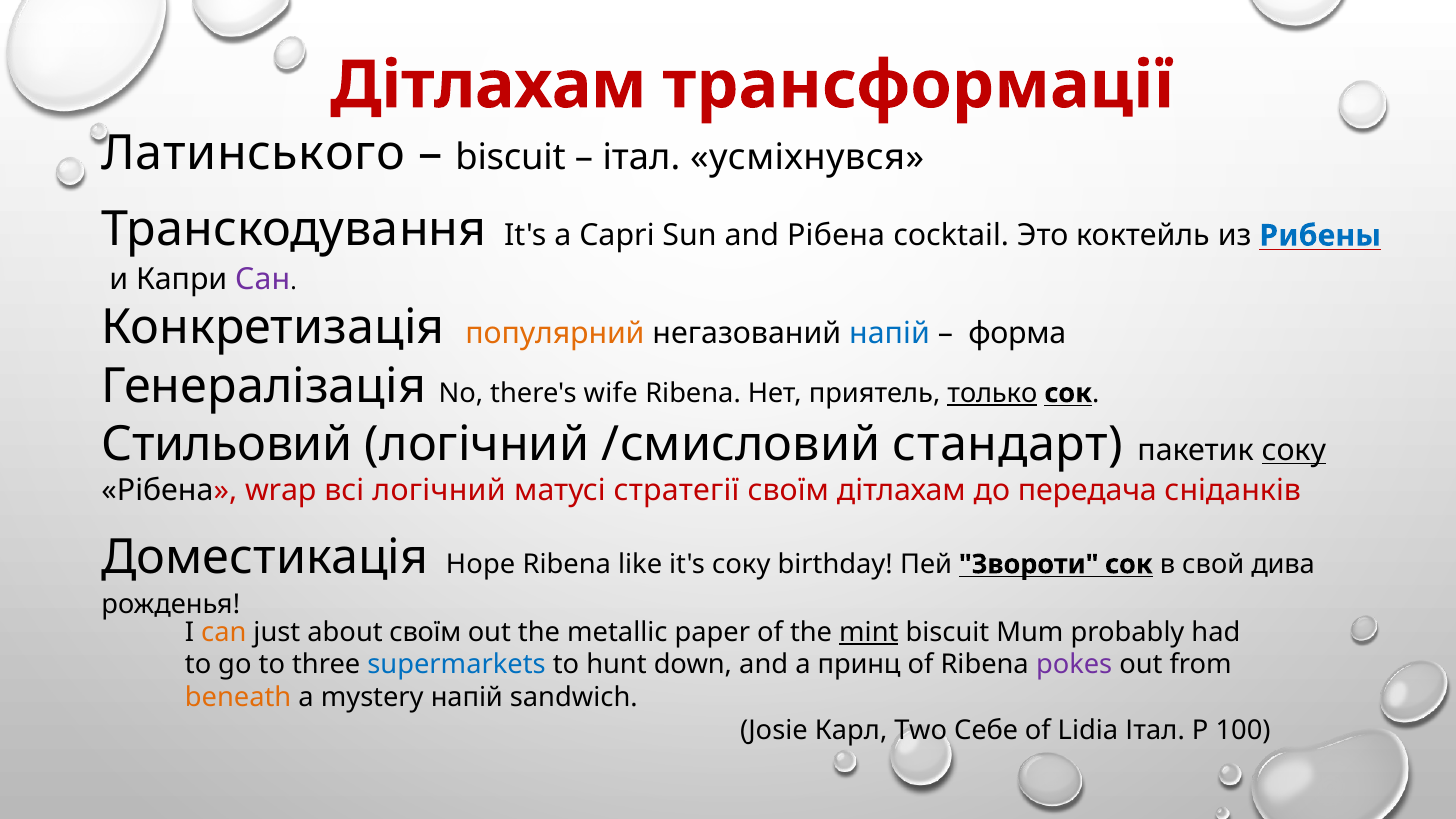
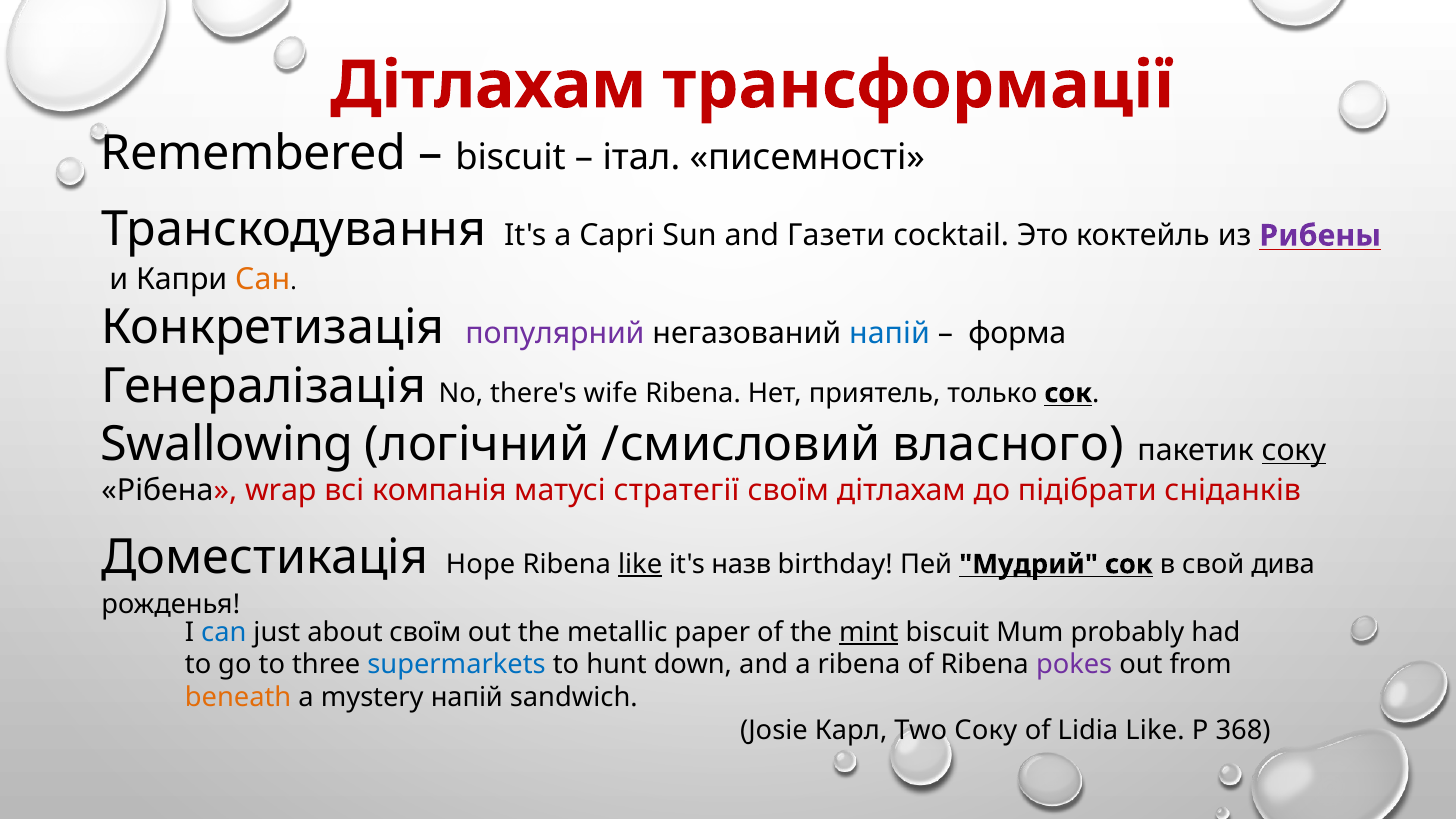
Латинського: Латинського -> Remembered (254, 153)
усміхнувся: усміхнувся -> писемності (807, 157)
and Рібена: Рібена -> Газети (836, 236)
Рибены colour: blue -> purple (1320, 236)
Сан colour: purple -> orange (263, 279)
популярний colour: orange -> purple (555, 334)
только underline: present -> none (992, 393)
Стильовий: Стильовий -> Swallowing (227, 444)
стандарт: стандарт -> власного (1008, 444)
всі логічний: логічний -> компанія (439, 490)
передача: передача -> підібрати (1087, 490)
like underline: none -> present (640, 564)
it's соку: соку -> назв (741, 564)
Звороти: Звороти -> Мудрий (1029, 564)
can colour: orange -> blue (224, 632)
a принц: принц -> ribena (859, 665)
Two Себе: Себе -> Соку (986, 730)
Lidia Італ: Італ -> Like (1155, 730)
100: 100 -> 368 (1243, 730)
